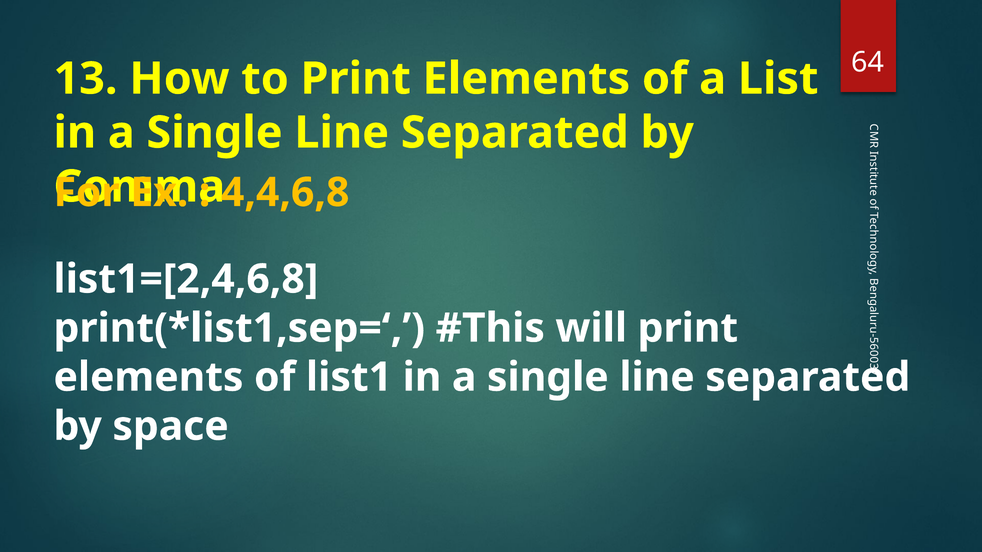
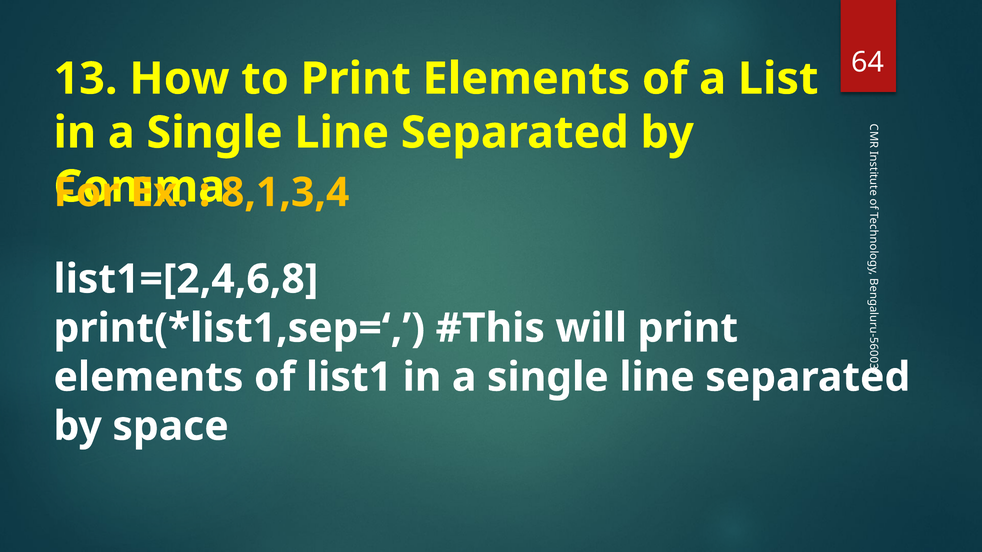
4,4,6,8: 4,4,6,8 -> 8,1,3,4 (285, 193)
